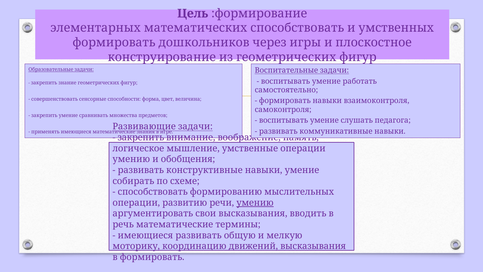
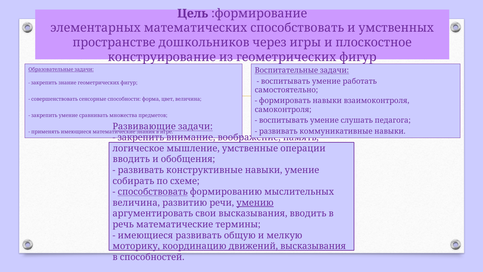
формировать: формировать -> пространстве (114, 42)
умению: умению -> вводить (131, 159)
способствовать underline: none -> present (153, 192)
операции: операции -> величина (136, 203)
в формировать: формировать -> способностей (152, 257)
